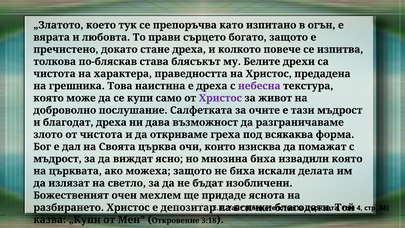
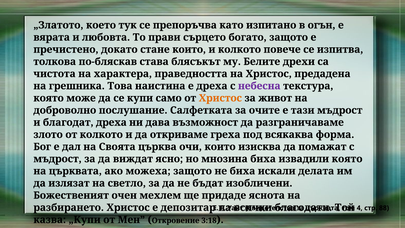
стане дреха: дреха -> които (189, 49)
Христос colour: purple -> orange (220, 98)
от чистота: чистота -> колкото (101, 134)
